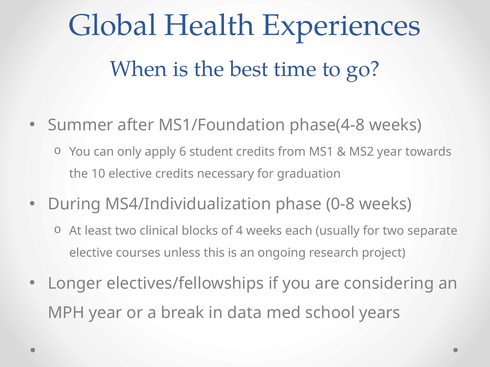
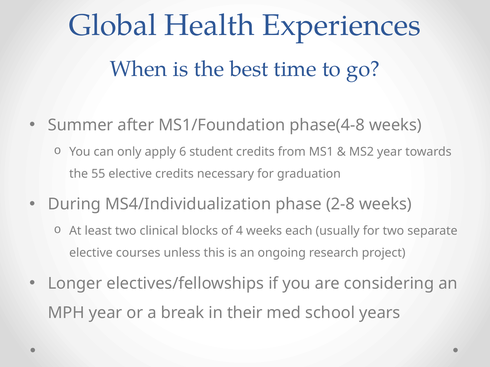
10: 10 -> 55 (98, 174)
0-8: 0-8 -> 2-8 (340, 204)
data: data -> their (245, 313)
